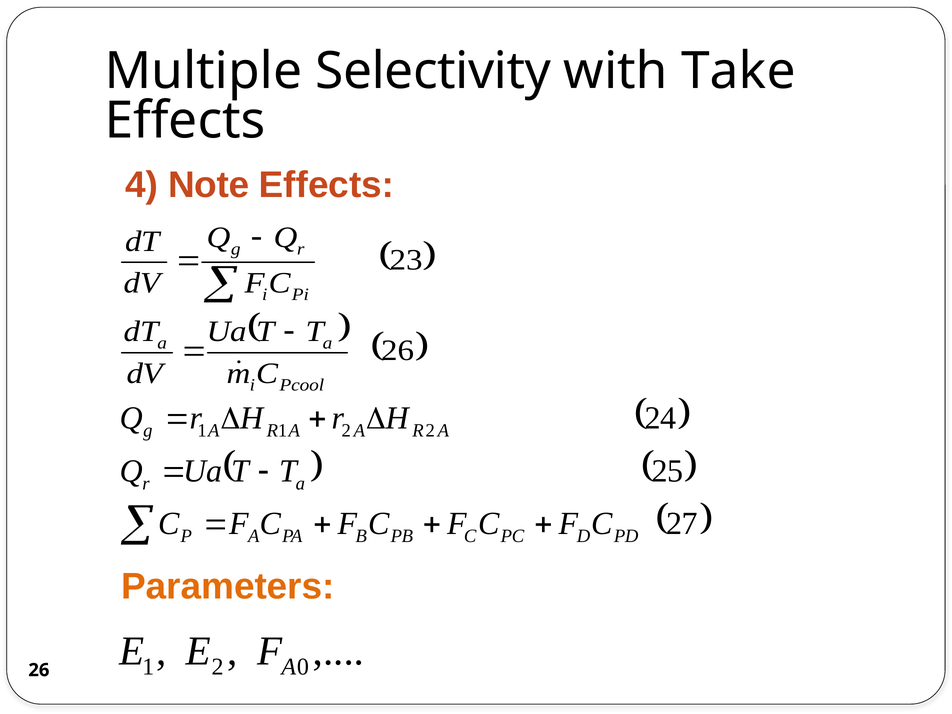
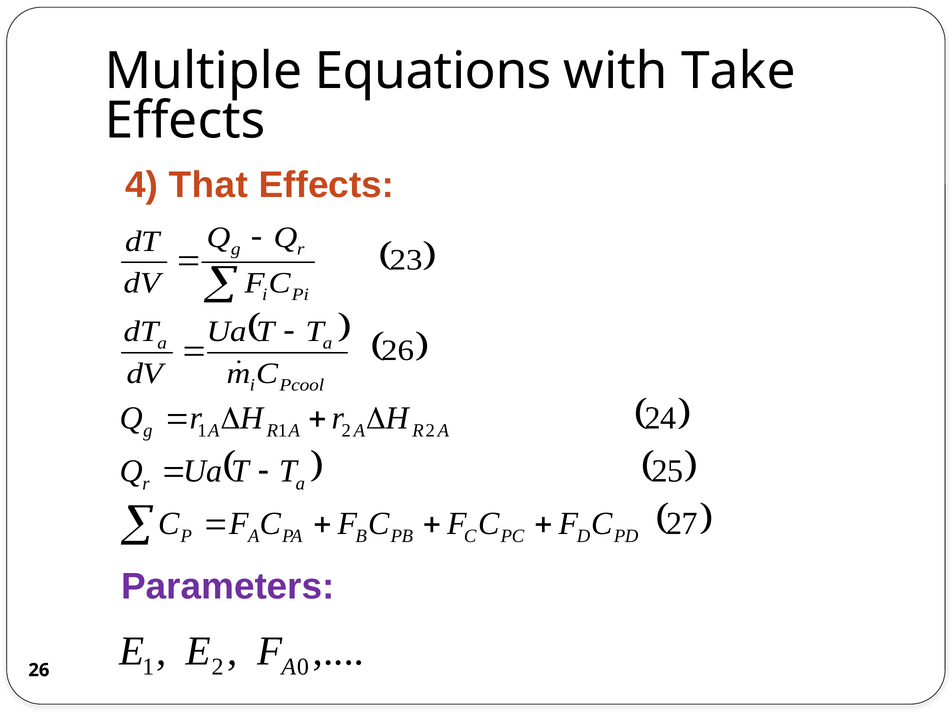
Selectivity: Selectivity -> Equations (433, 71)
Note: Note -> That (208, 185)
Parameters colour: orange -> purple (228, 587)
